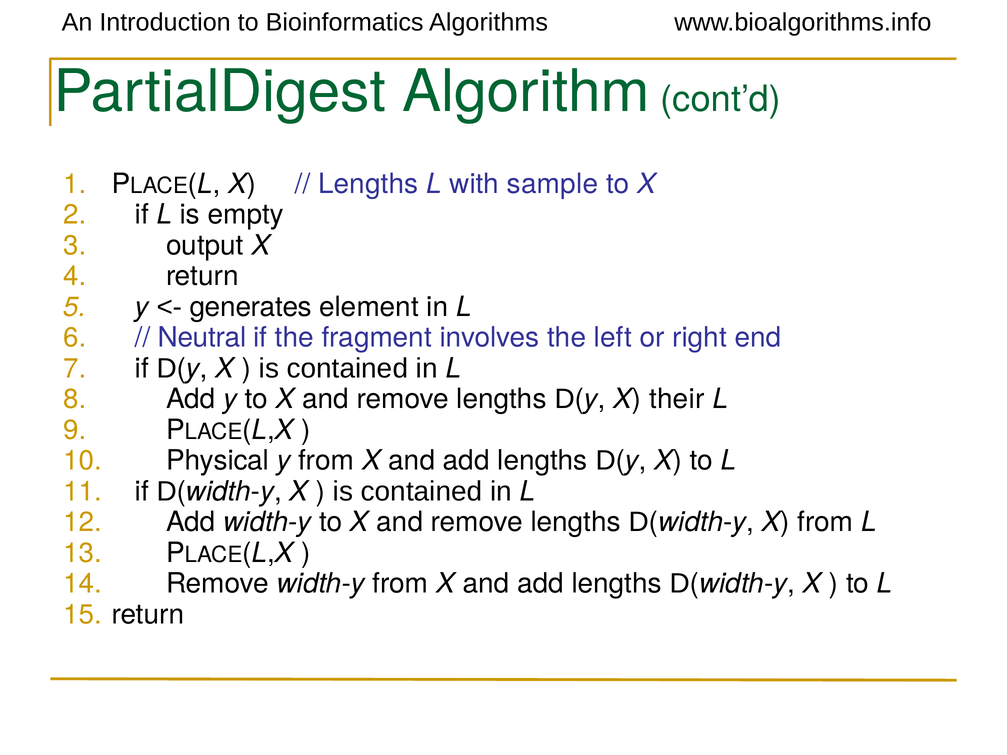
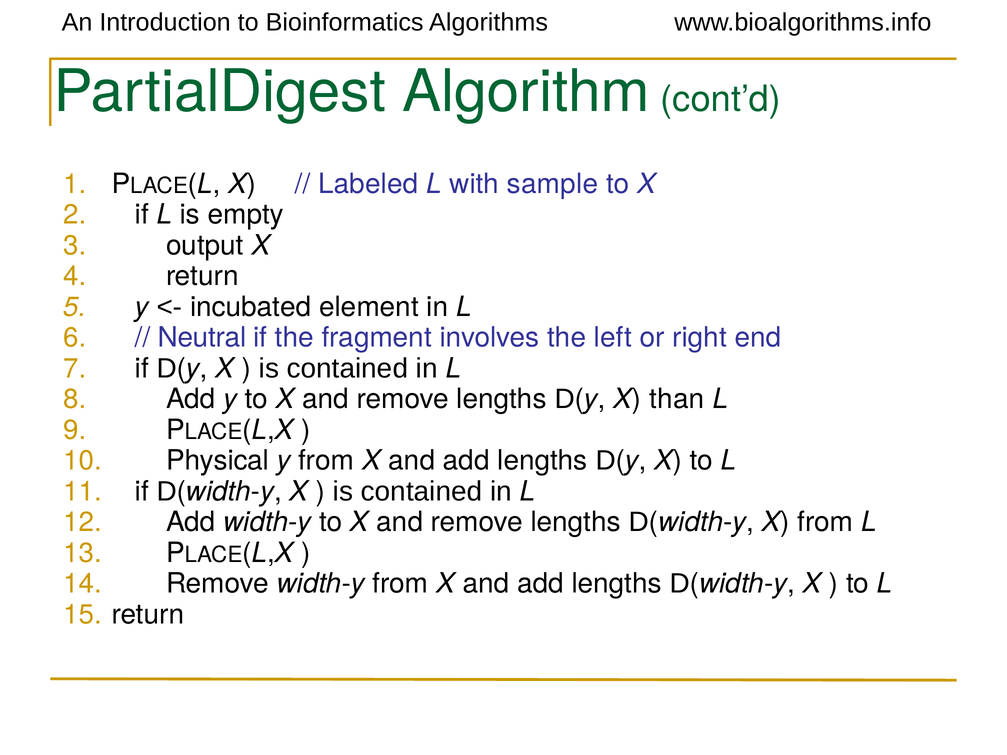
Lengths: Lengths -> Labeled (368, 184)
generates: generates -> incubated (251, 307)
their: their -> than (677, 399)
